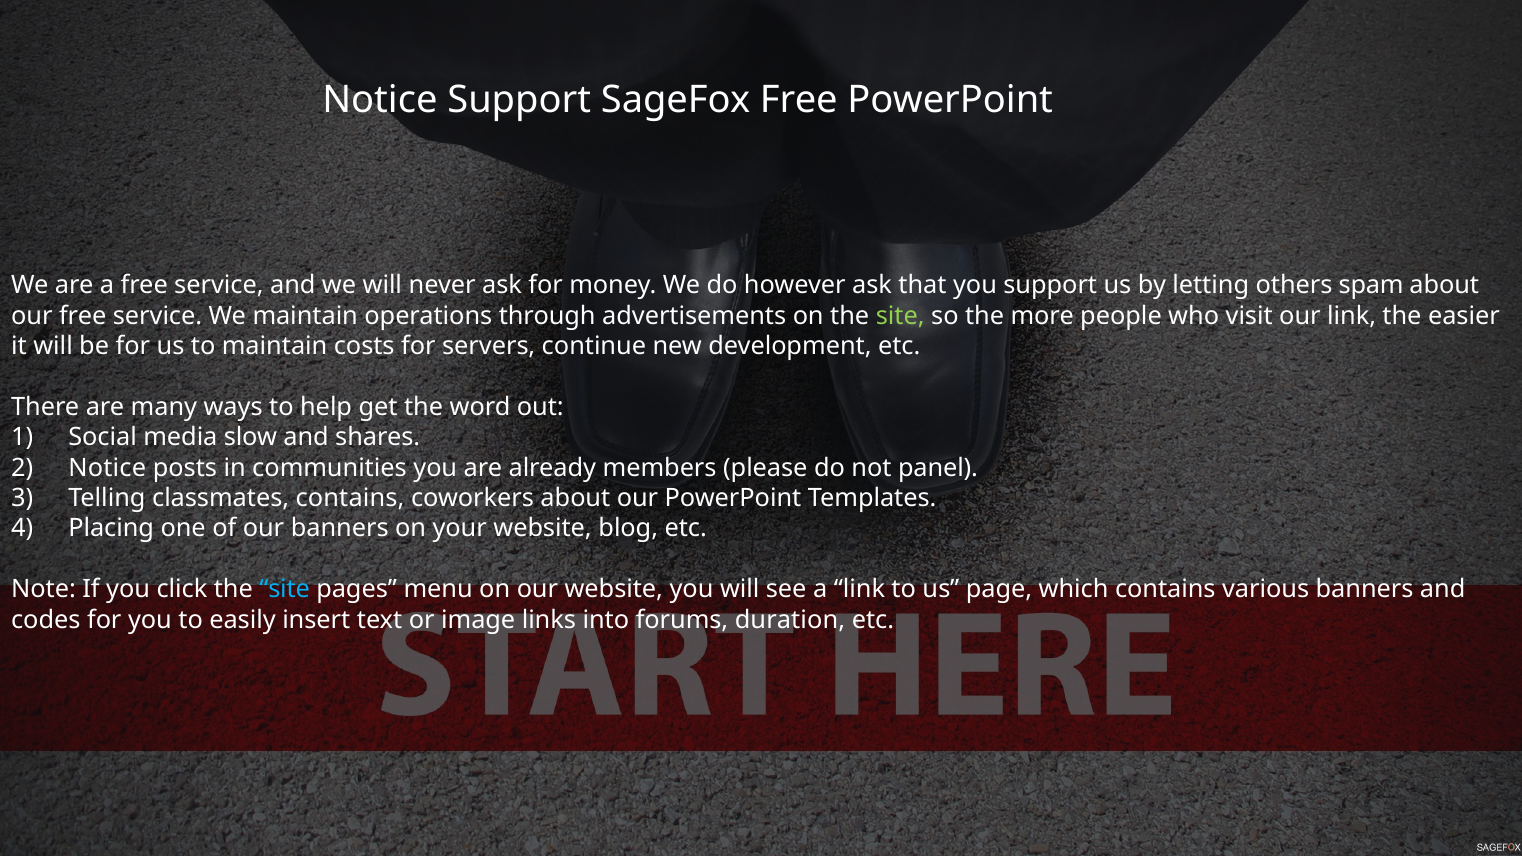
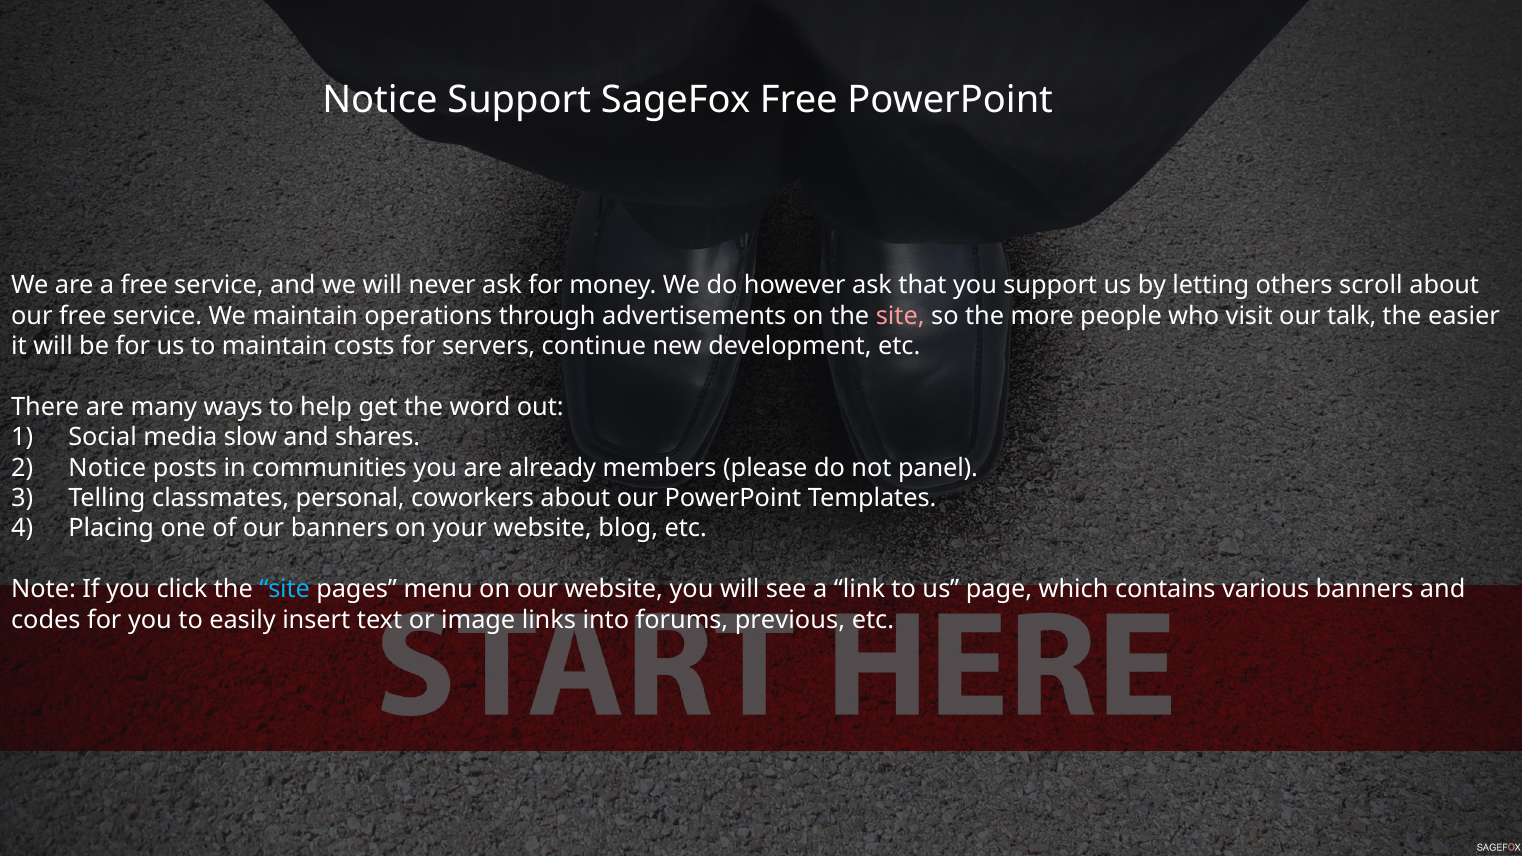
spam: spam -> scroll (1371, 285)
site colour: light green -> pink (900, 316)
our link: link -> talk (1352, 316)
classmates contains: contains -> personal (350, 498)
duration: duration -> previous (790, 620)
